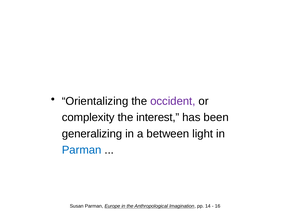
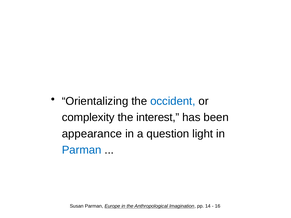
occident colour: purple -> blue (173, 101)
generalizing: generalizing -> appearance (92, 134)
between: between -> question (168, 134)
